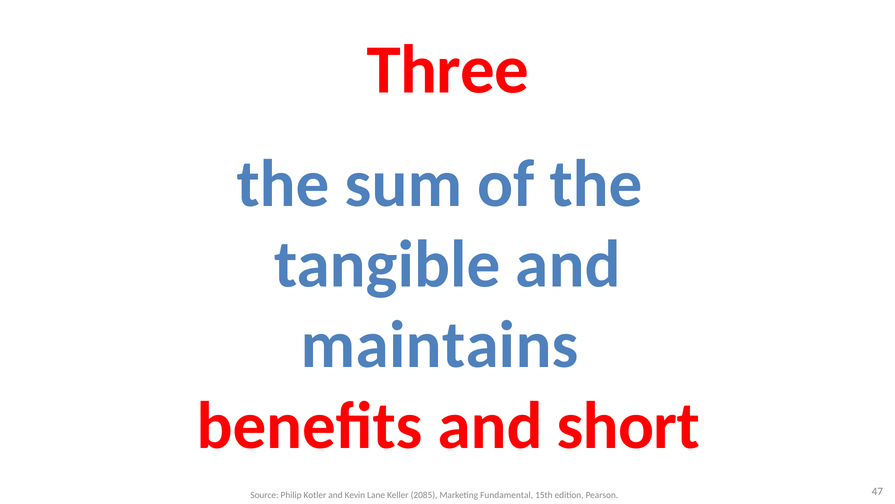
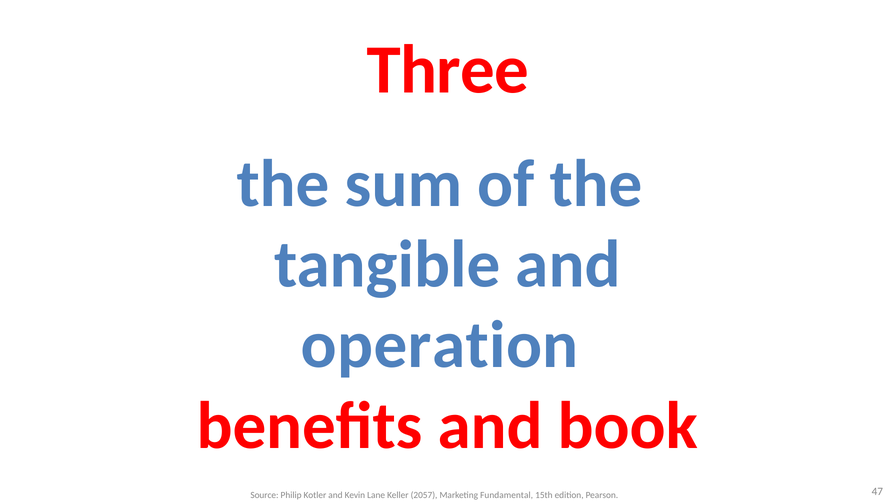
maintains: maintains -> operation (440, 345)
short: short -> book (628, 425)
2085: 2085 -> 2057 (424, 495)
